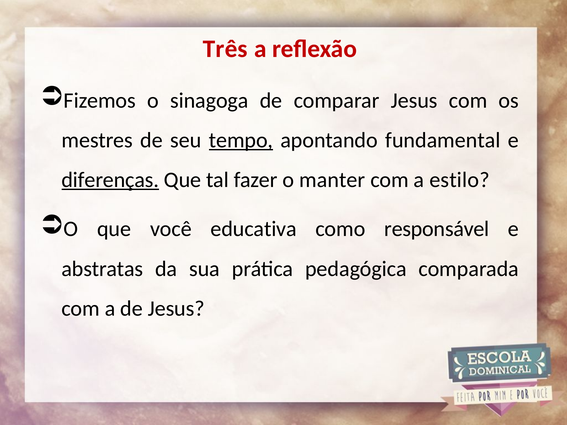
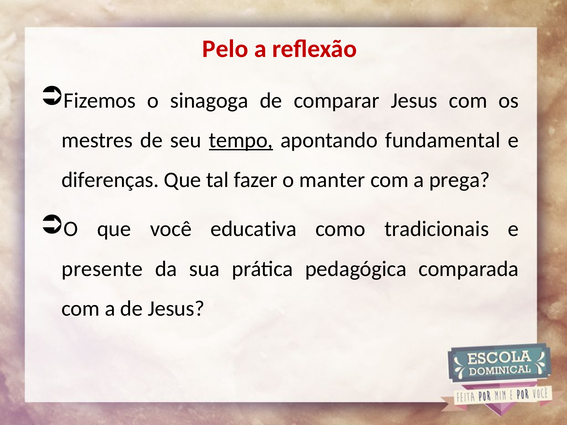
Três: Três -> Pelo (225, 49)
diferenças underline: present -> none (110, 180)
estilo: estilo -> prega (460, 180)
responsável: responsável -> tradicionais (437, 229)
abstratas: abstratas -> presente (102, 269)
